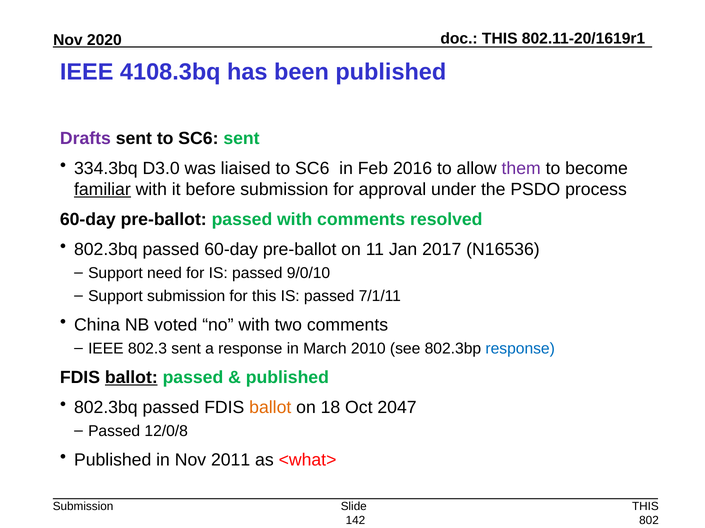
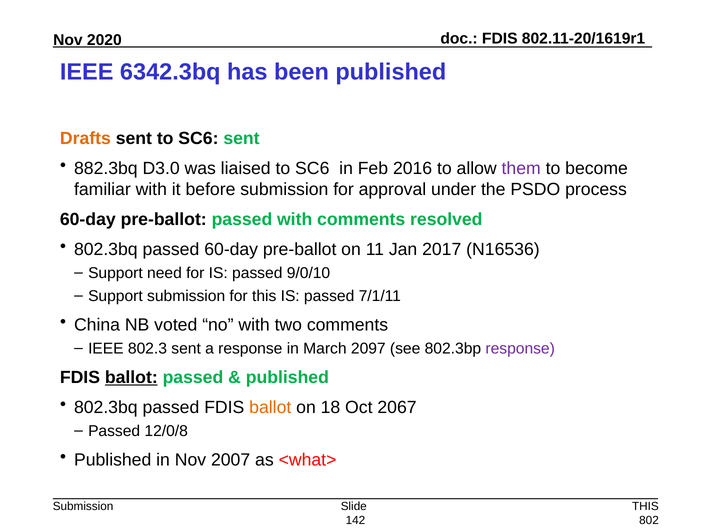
THIS: THIS -> FDIS (500, 39)
4108.3bq: 4108.3bq -> 6342.3bq (170, 72)
Drafts colour: purple -> orange (85, 139)
334.3bq: 334.3bq -> 882.3bq (106, 169)
familiar underline: present -> none (102, 190)
2010: 2010 -> 2097 (368, 349)
response colour: blue -> purple (520, 349)
2047: 2047 -> 2067 (397, 408)
2011: 2011 -> 2007 (231, 461)
